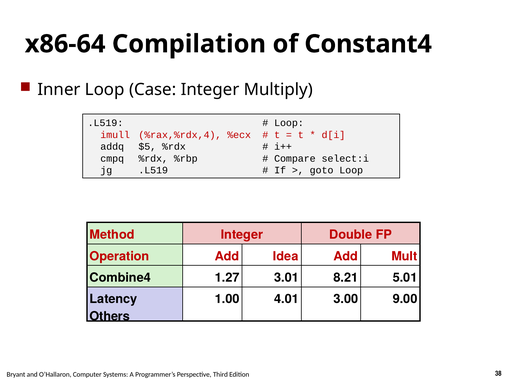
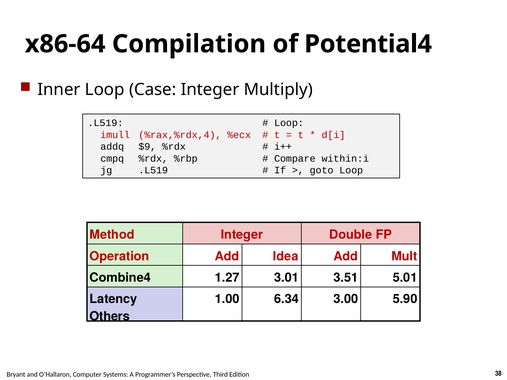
Constant4: Constant4 -> Potential4 (368, 44)
$5: $5 -> $9 (147, 147)
select:i: select:i -> within:i (345, 159)
8.21: 8.21 -> 3.51 (346, 278)
4.01: 4.01 -> 6.34 (286, 299)
9.00: 9.00 -> 5.90 (405, 299)
